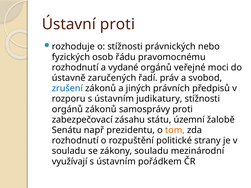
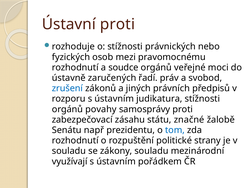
řádu: řádu -> mezi (126, 57)
vydané: vydané -> soudce (123, 68)
judikatury: judikatury -> judikatura (159, 99)
orgánů zákonů: zákonů -> povahy (101, 109)
územní: územní -> značné (189, 120)
tom colour: orange -> blue (175, 130)
